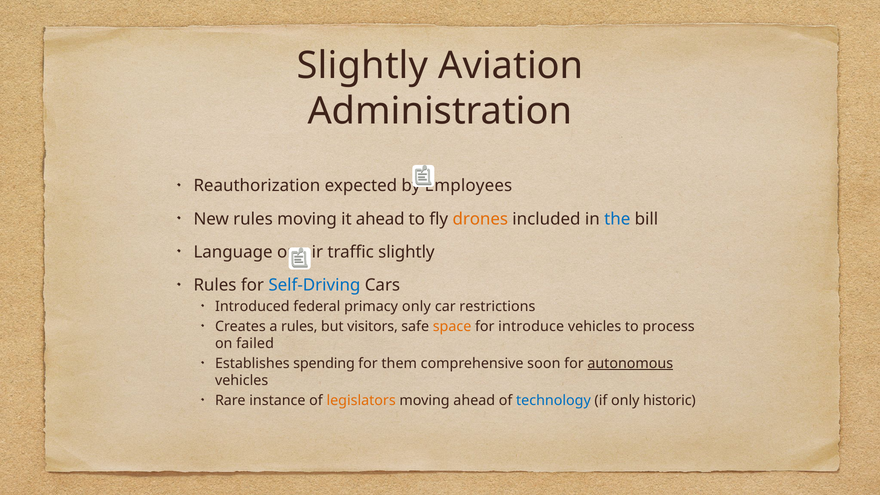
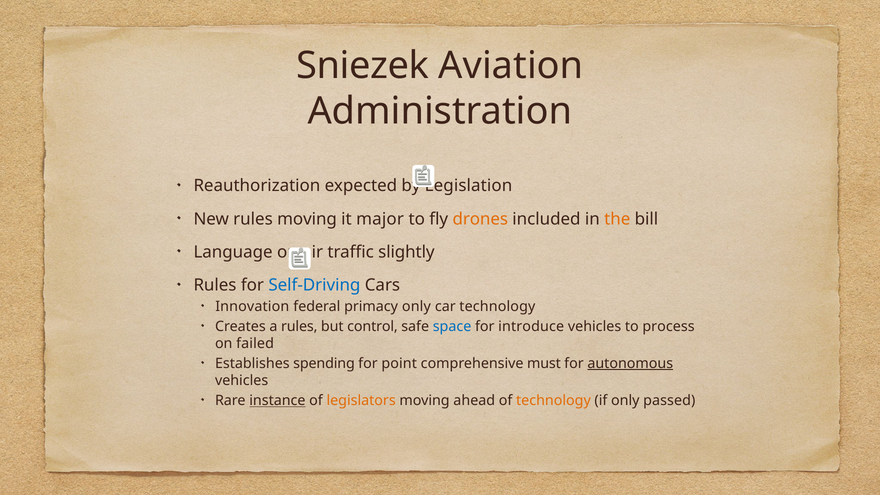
Slightly: Slightly -> Sniezek (363, 66)
Employees: Employees -> Legislation (468, 186)
it ahead: ahead -> major (380, 219)
the colour: blue -> orange (617, 219)
Introduced: Introduced -> Innovation (252, 307)
car restrictions: restrictions -> technology (497, 307)
visitors: visitors -> control (373, 326)
space colour: orange -> blue (452, 326)
them: them -> point (399, 363)
soon: soon -> must (544, 363)
instance underline: none -> present (277, 401)
technology colour: blue -> orange (553, 401)
historic: historic -> passed (669, 401)
